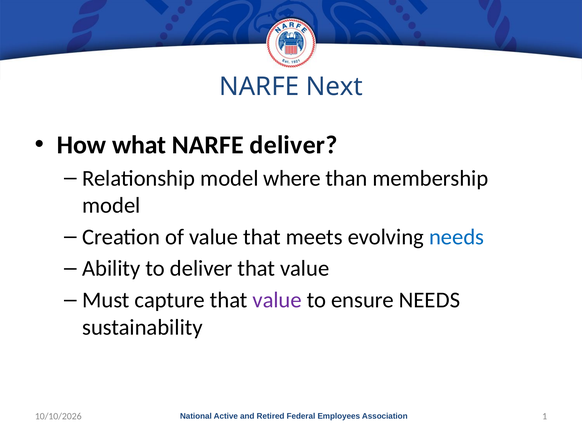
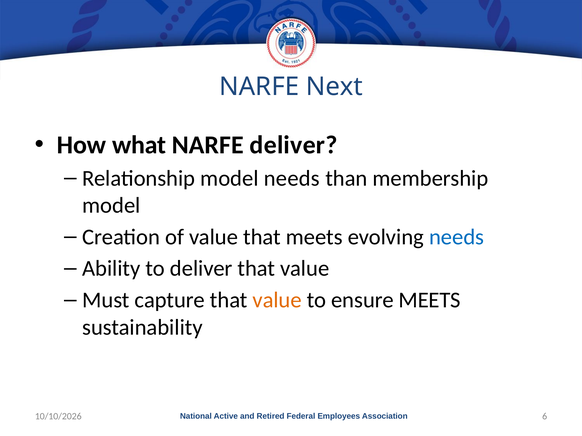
model where: where -> needs (292, 178)
value colour: purple -> orange (277, 300)
ensure NEEDS: NEEDS -> MEETS (430, 300)
1: 1 -> 6 (545, 417)
